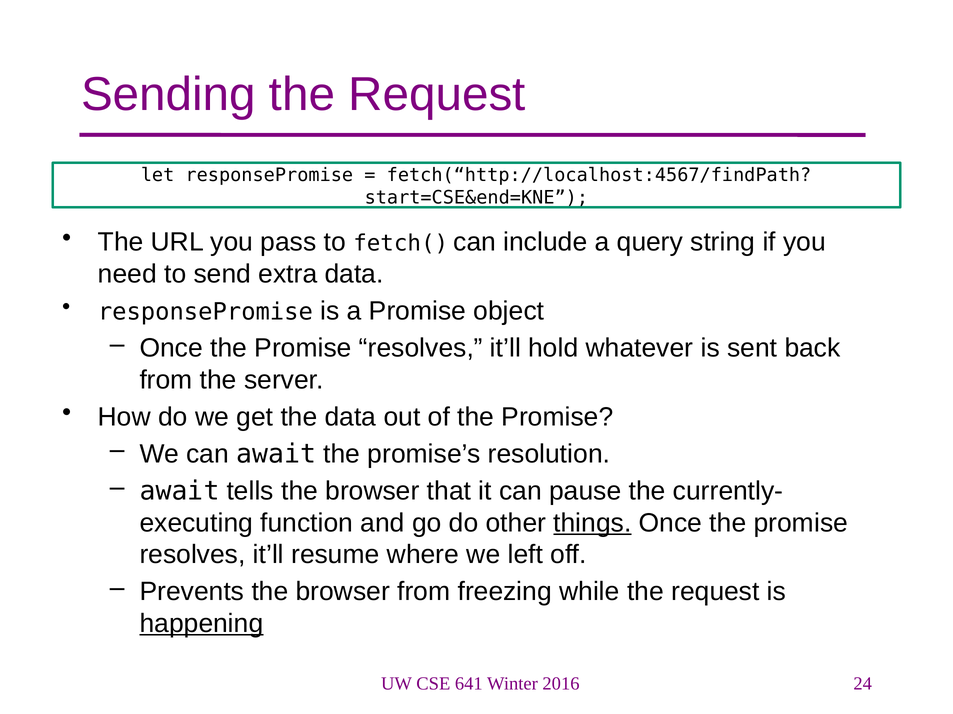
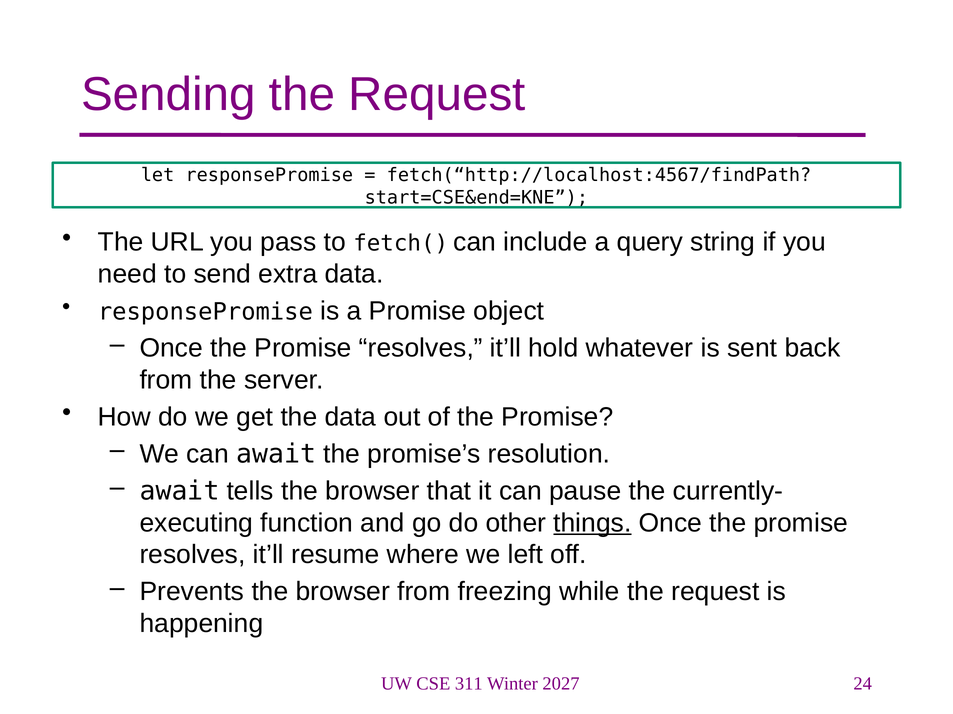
happening underline: present -> none (201, 624)
641: 641 -> 311 (469, 684)
2016: 2016 -> 2027 (561, 684)
